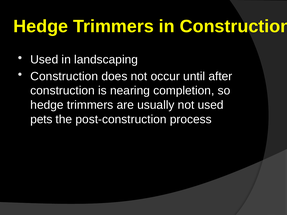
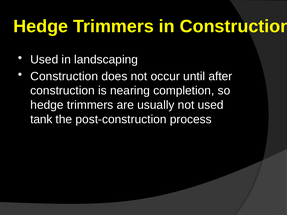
pets: pets -> tank (41, 119)
